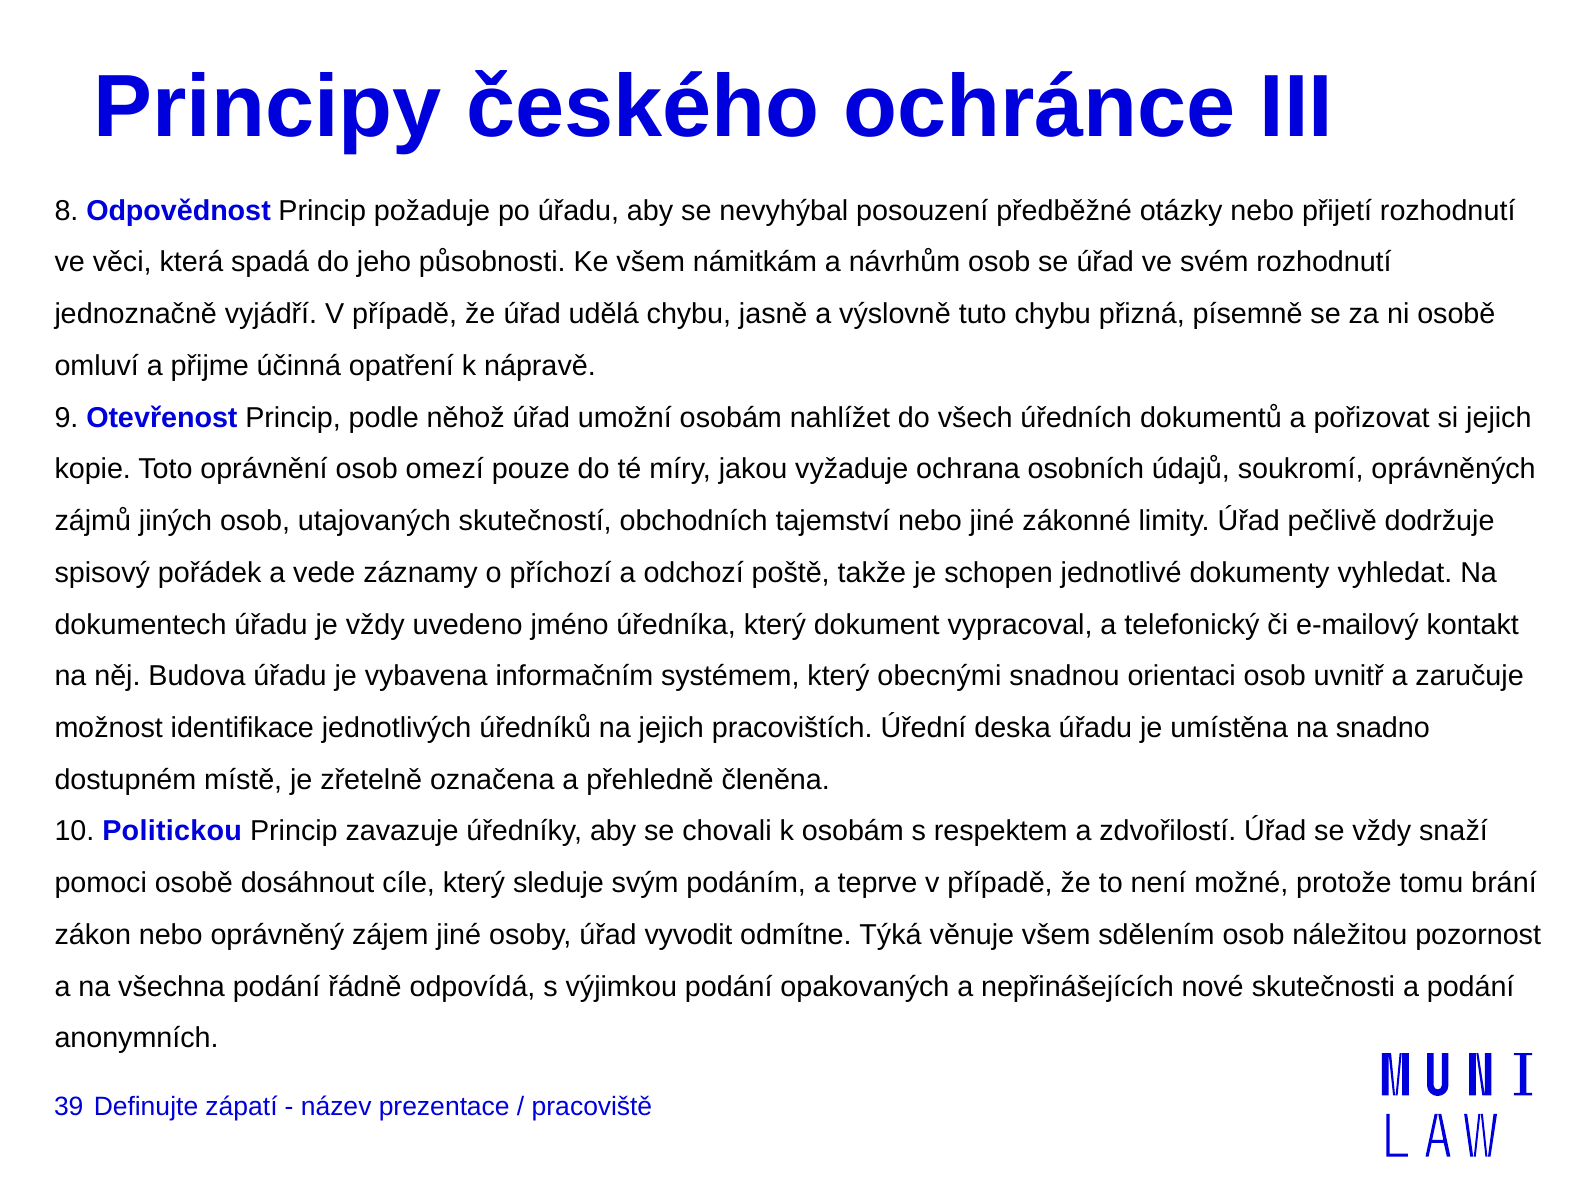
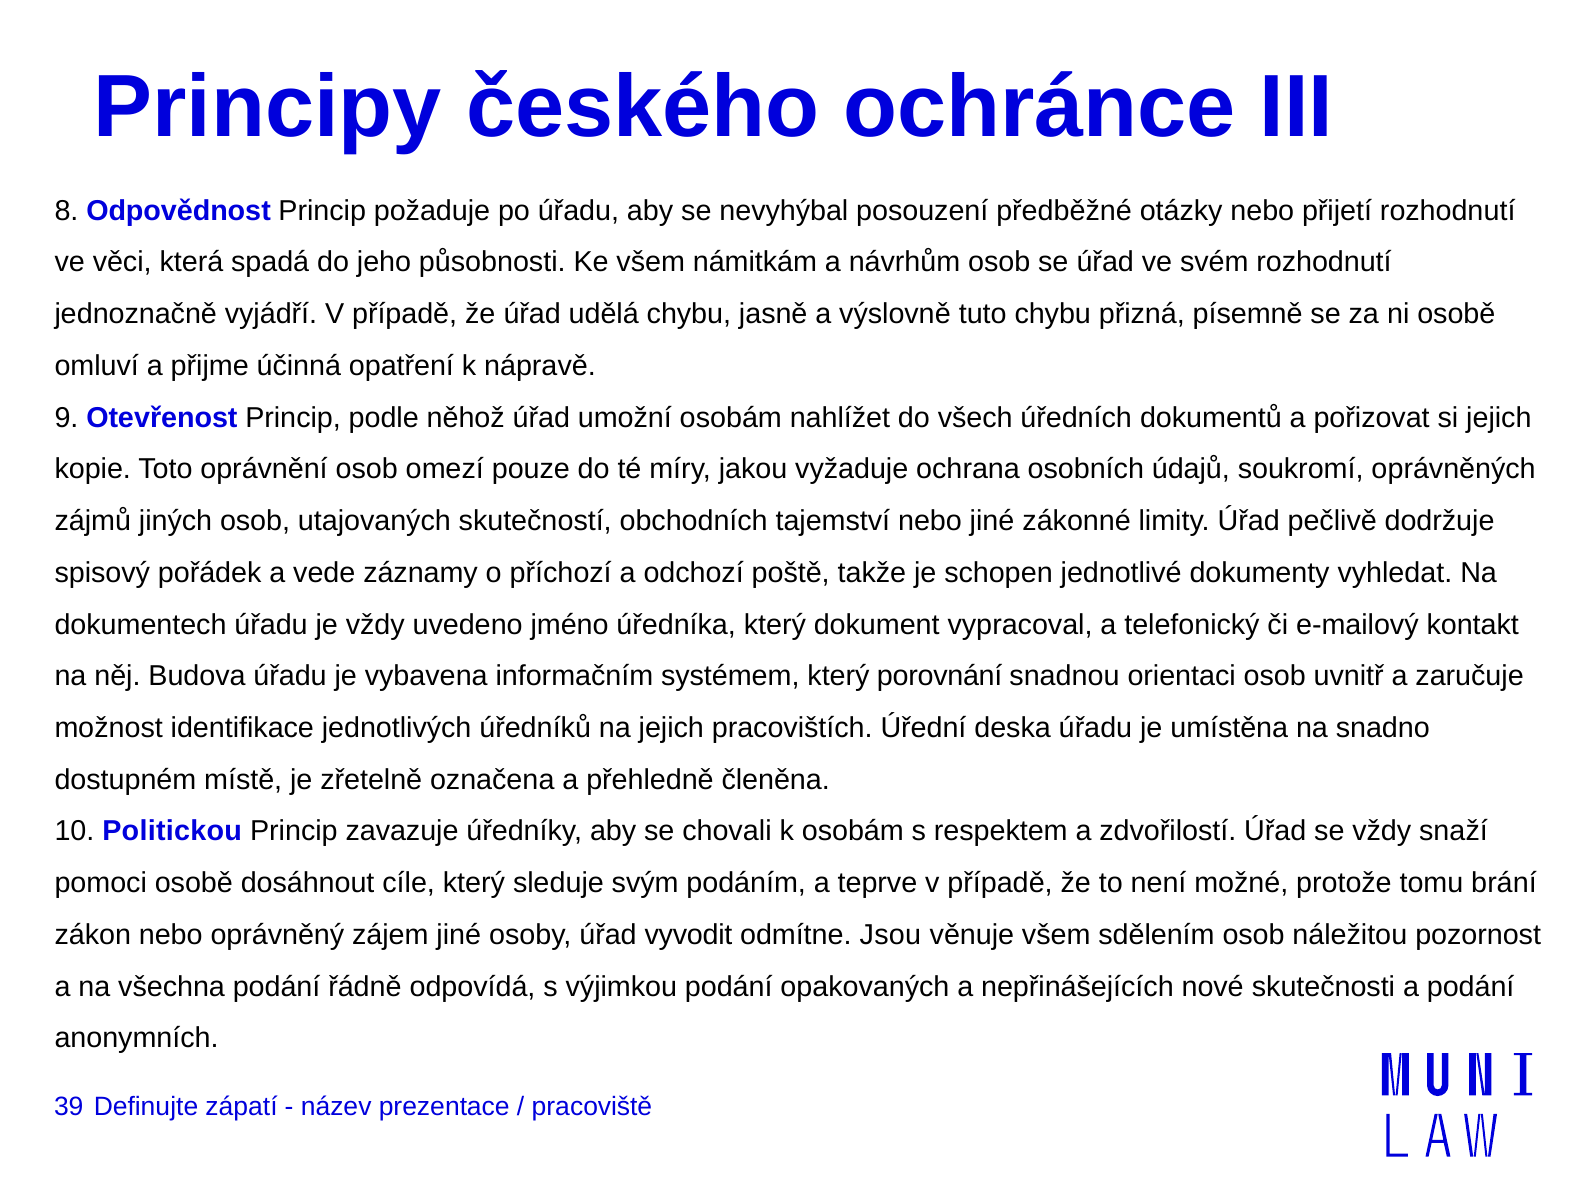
obecnými: obecnými -> porovnání (940, 676)
Týká: Týká -> Jsou (890, 934)
